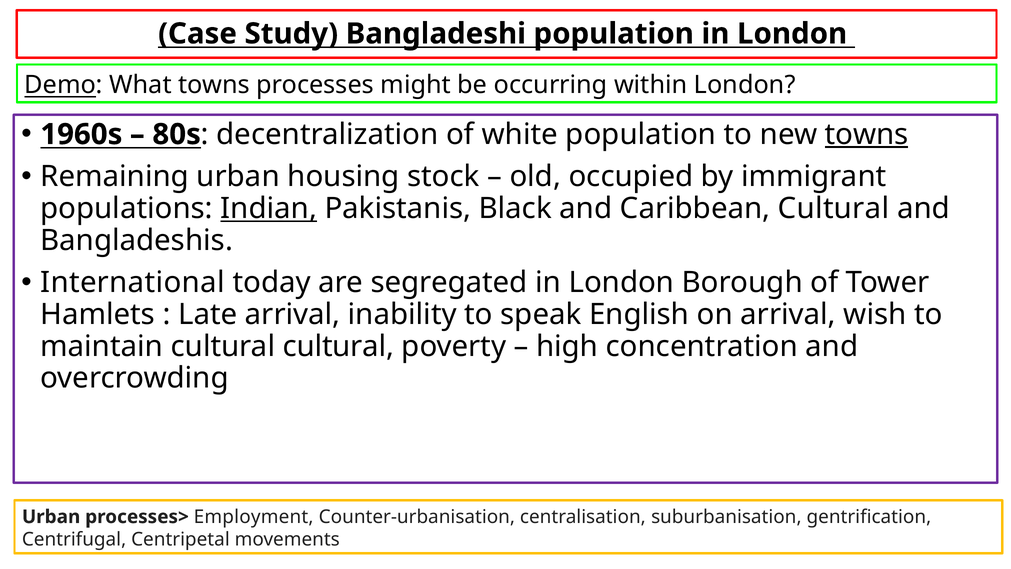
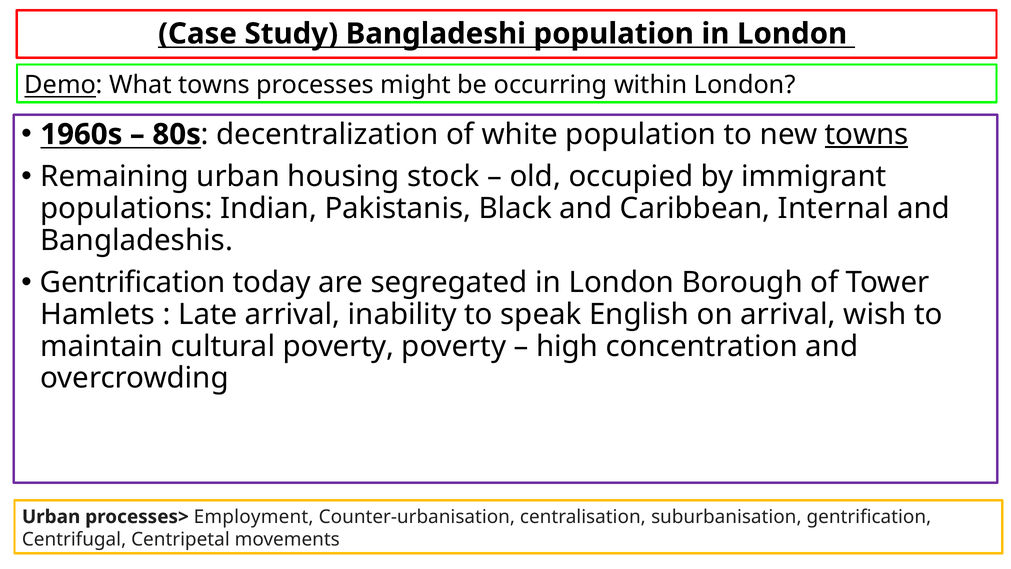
Indian underline: present -> none (269, 208)
Caribbean Cultural: Cultural -> Internal (834, 208)
International: International -> Gentrification (133, 283)
cultural cultural: cultural -> poverty (338, 346)
